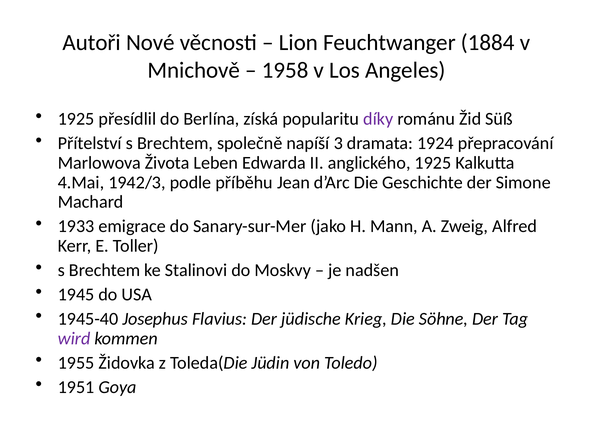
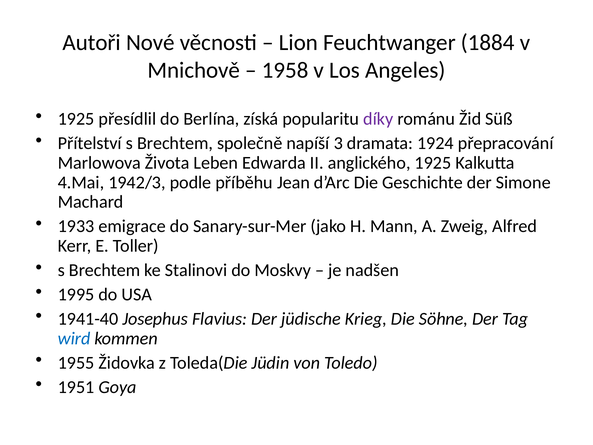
1945: 1945 -> 1995 (76, 294)
1945-40: 1945-40 -> 1941-40 (88, 319)
wird colour: purple -> blue (74, 338)
